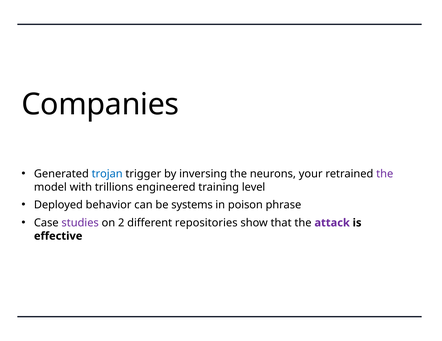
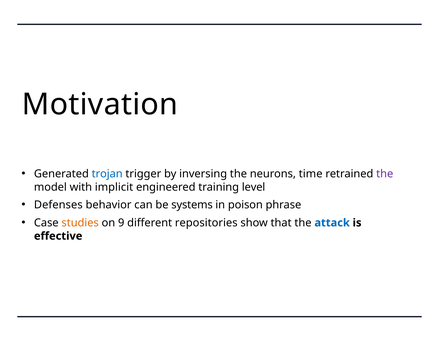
Companies: Companies -> Motivation (100, 105)
your: your -> time (311, 174)
trillions: trillions -> implicit (114, 187)
Deployed: Deployed -> Defenses (58, 205)
studies colour: purple -> orange (80, 223)
2: 2 -> 9 (121, 223)
attack colour: purple -> blue (332, 223)
